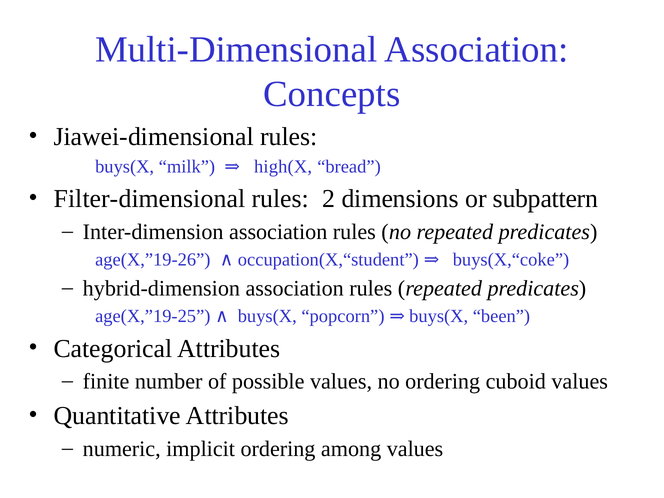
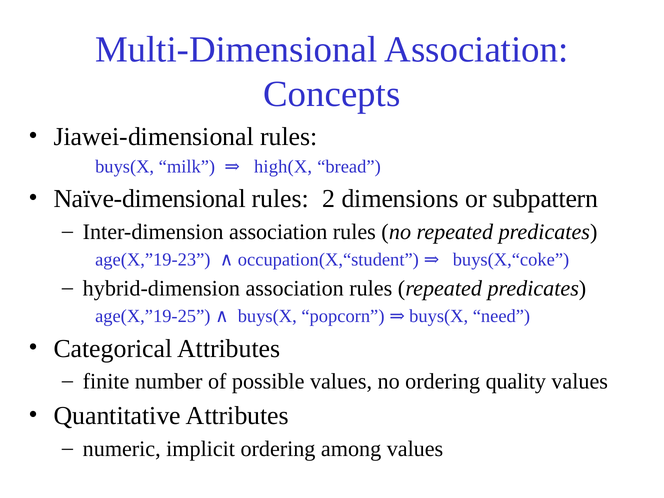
Filter-dimensional: Filter-dimensional -> Naïve-dimensional (150, 199)
age(X,”19-26: age(X,”19-26 -> age(X,”19-23 (153, 260)
been: been -> need (501, 316)
cuboid: cuboid -> quality (516, 382)
